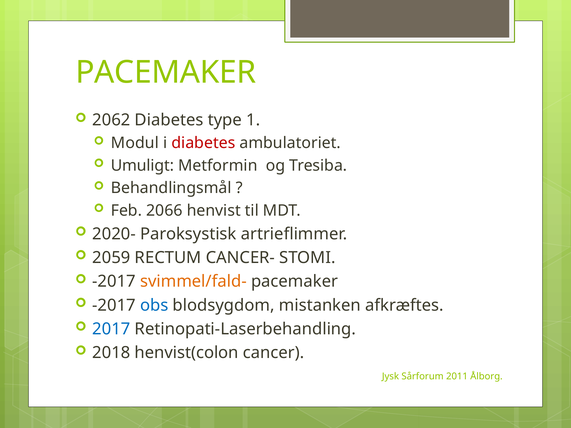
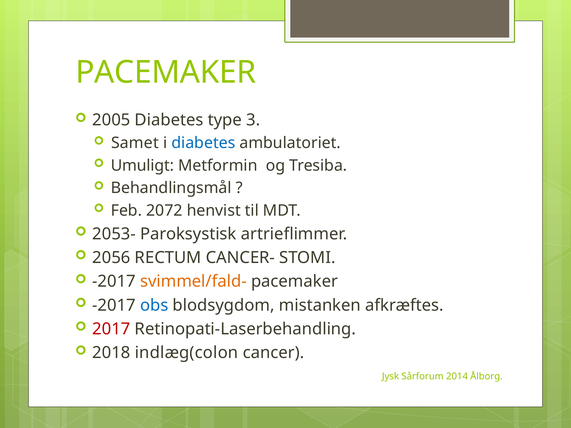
2062: 2062 -> 2005 (111, 120)
1: 1 -> 3 (253, 120)
Modul: Modul -> Samet (135, 143)
diabetes colour: red -> blue (203, 143)
2066: 2066 -> 2072 (164, 211)
2020-: 2020- -> 2053- (114, 234)
2059: 2059 -> 2056 (111, 258)
2017 colour: blue -> red (111, 329)
henvist(colon: henvist(colon -> indlæg(colon (187, 353)
2011: 2011 -> 2014 (457, 377)
